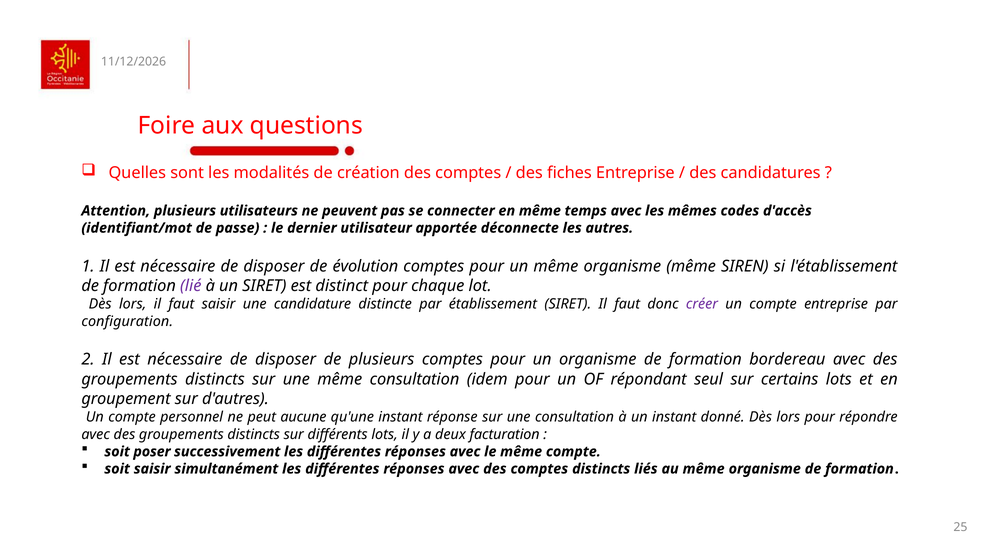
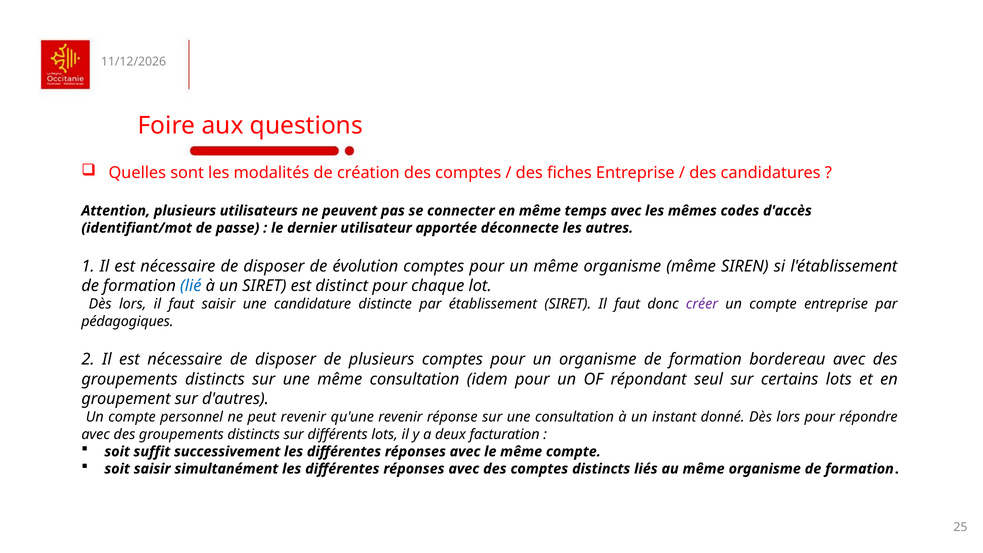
lié colour: purple -> blue (191, 286)
configuration: configuration -> pédagogiques (127, 321)
peut aucune: aucune -> revenir (303, 417)
qu'une instant: instant -> revenir (400, 417)
poser: poser -> suffit (152, 452)
